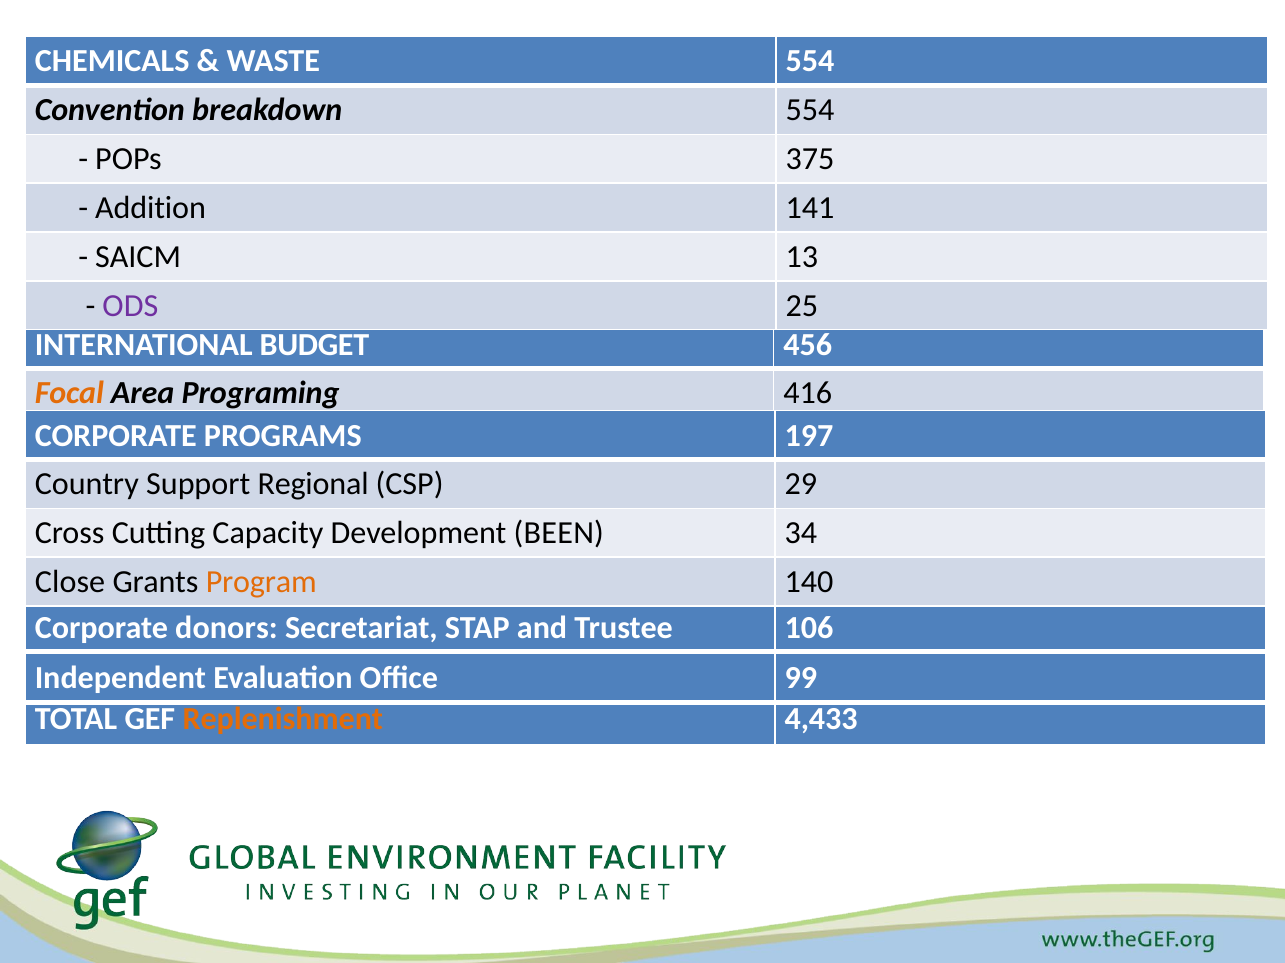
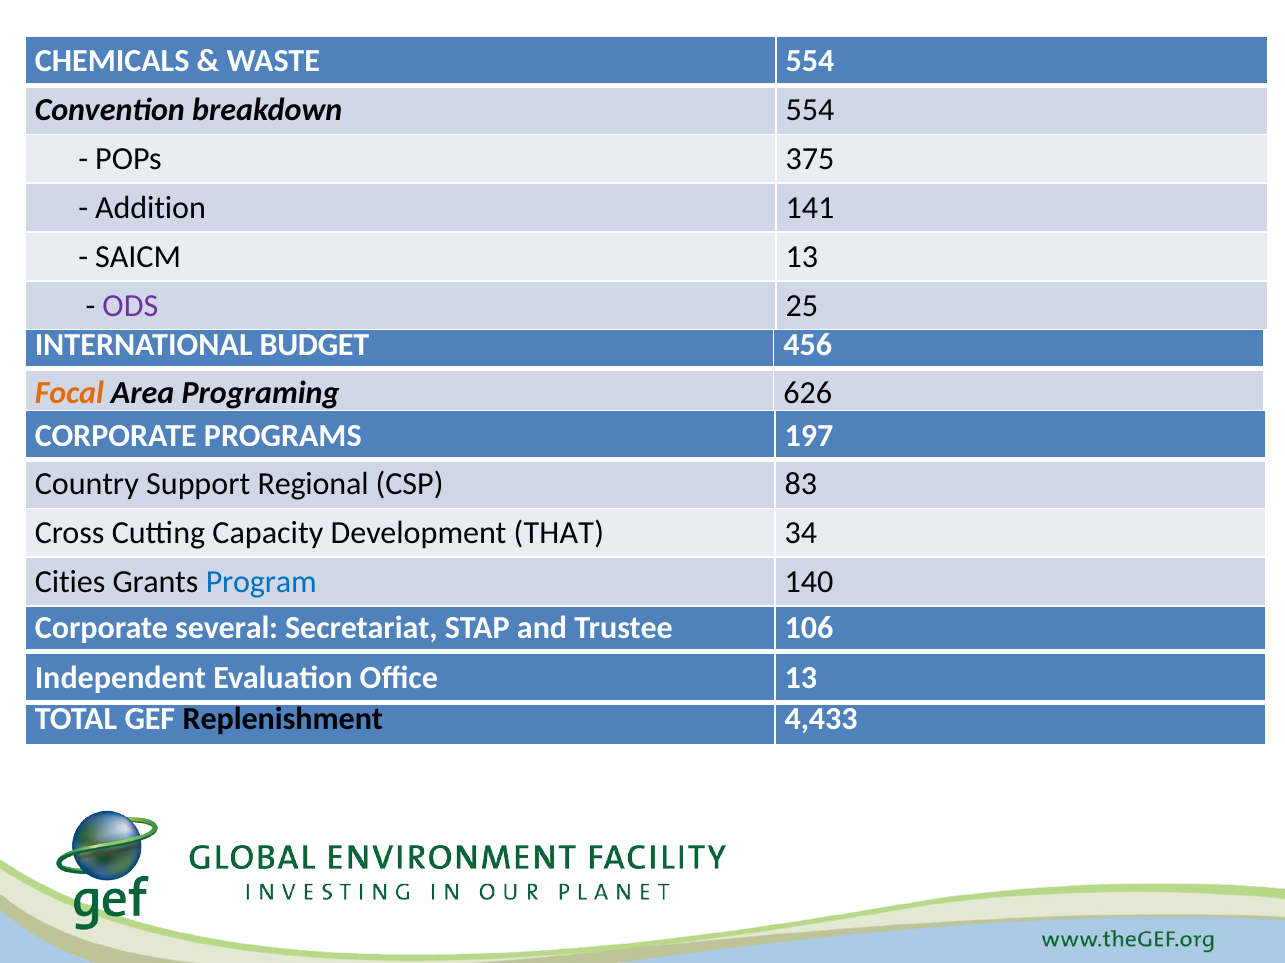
416: 416 -> 626 (808, 394)
29: 29 -> 83 (801, 485)
BEEN: BEEN -> THAT (559, 534)
Close: Close -> Cities (70, 582)
Program colour: orange -> blue (261, 582)
donors: donors -> several (227, 628)
Office 99: 99 -> 13 (801, 679)
Replenishment colour: orange -> black (283, 719)
